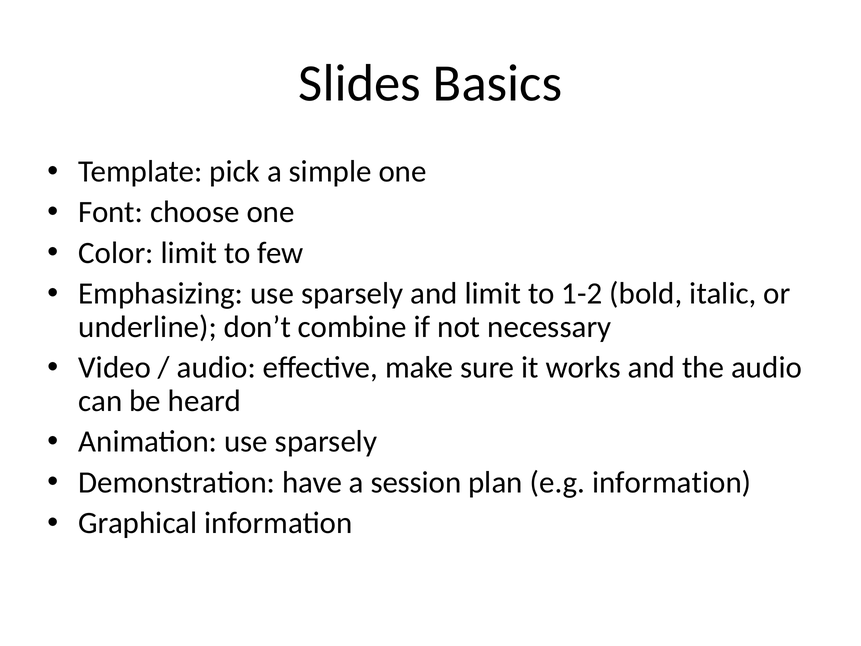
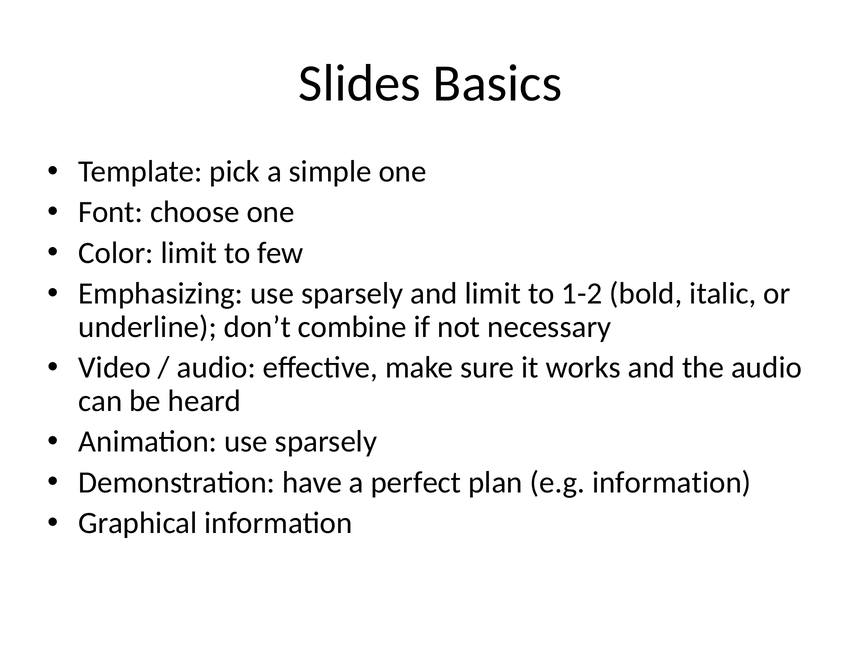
session: session -> perfect (416, 482)
